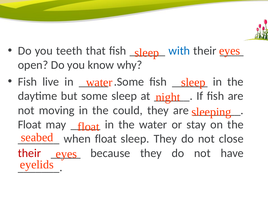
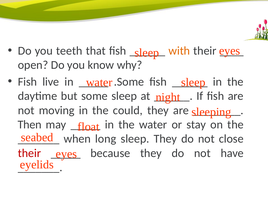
with colour: blue -> orange (179, 51)
Float: Float -> Then (30, 125)
when float: float -> long (106, 139)
